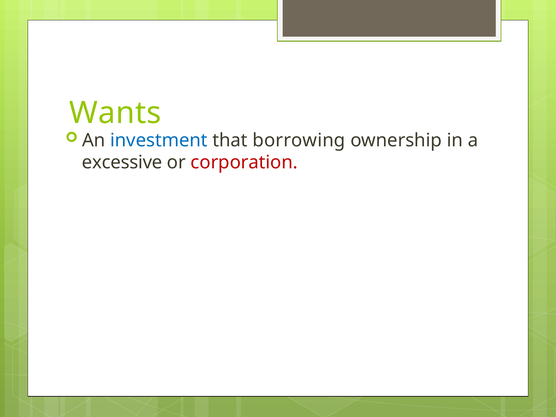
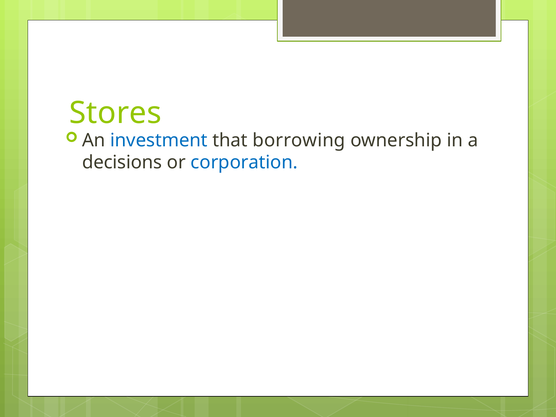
Wants: Wants -> Stores (115, 113)
excessive: excessive -> decisions (122, 163)
corporation colour: red -> blue (244, 163)
